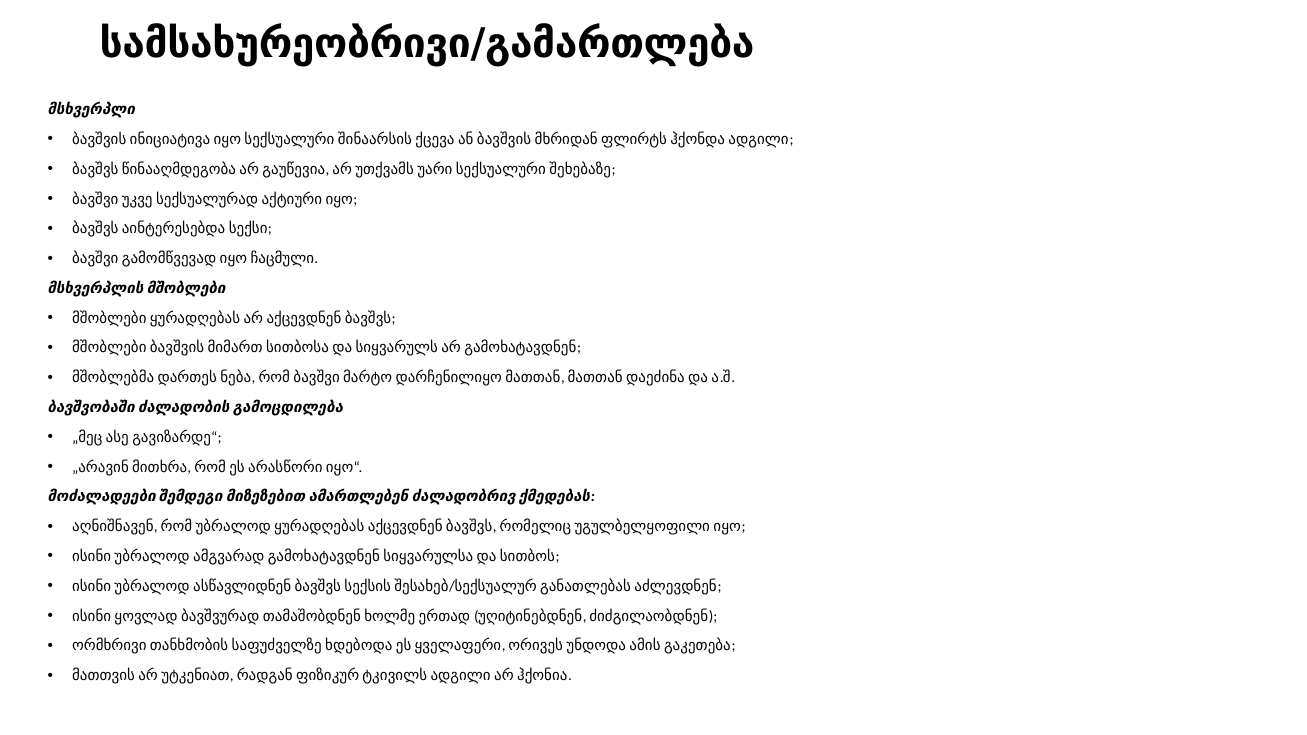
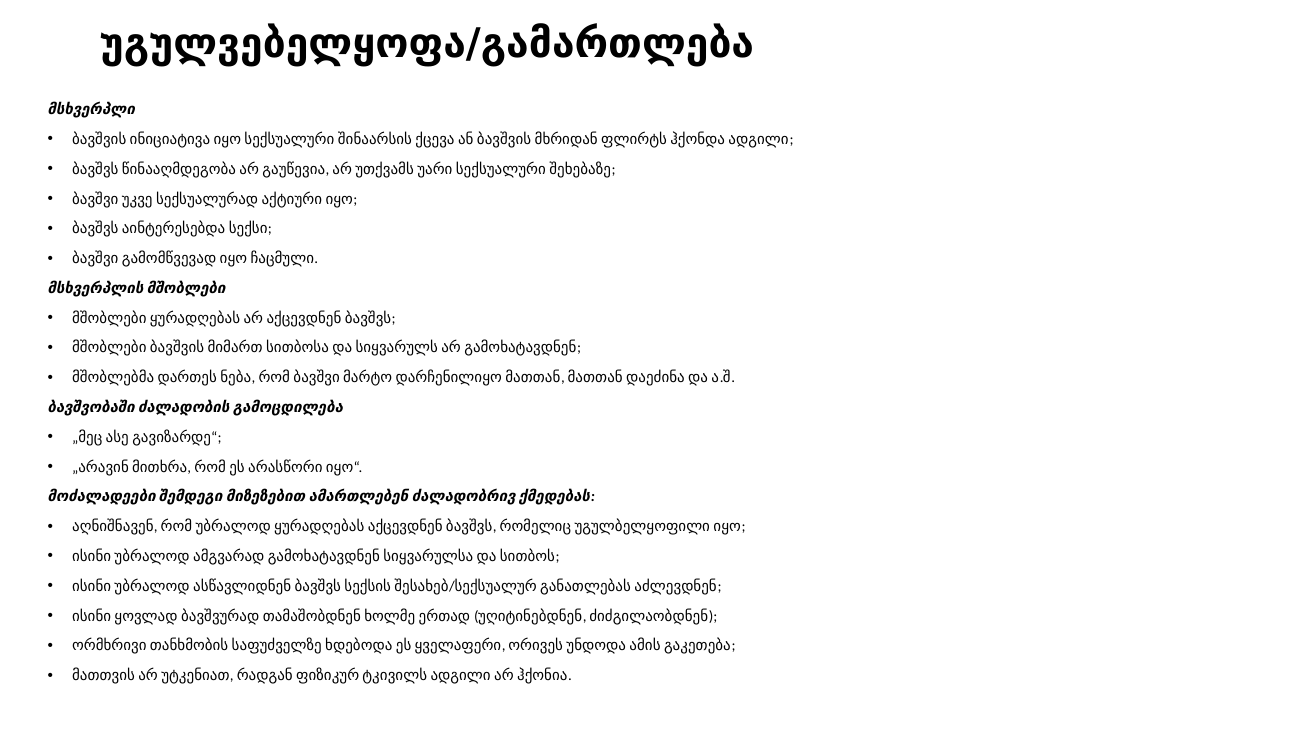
სამსახურეობრივი/გამართლება: სამსახურეობრივი/გამართლება -> უგულვებელყოფა/გამართლება (427, 44)
